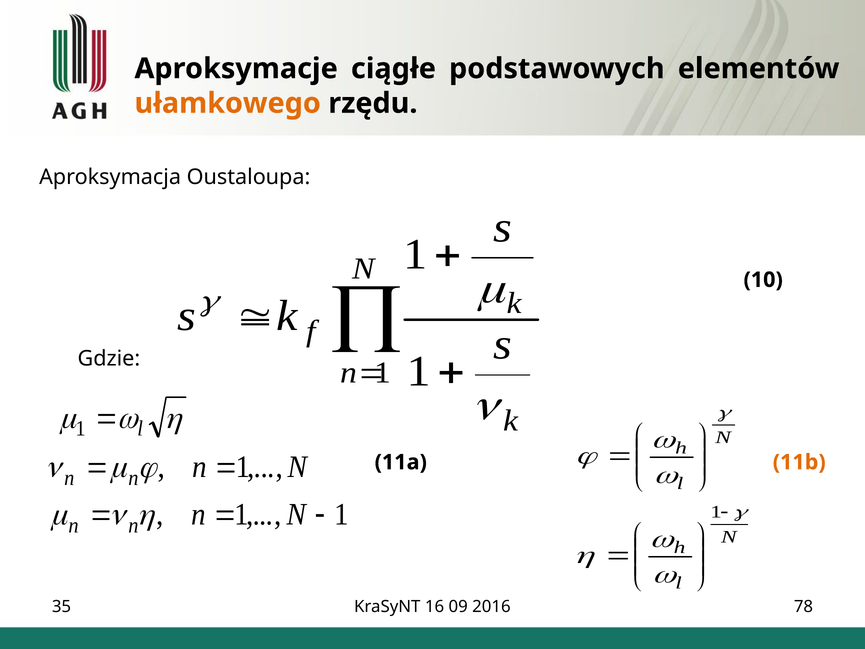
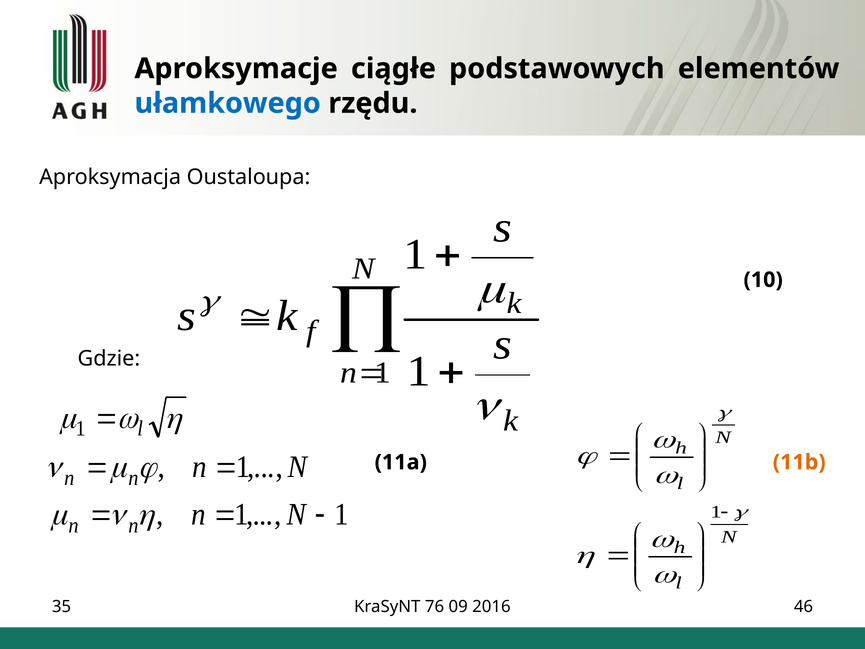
ułamkowego colour: orange -> blue (228, 103)
16: 16 -> 76 (435, 606)
78: 78 -> 46 (804, 606)
